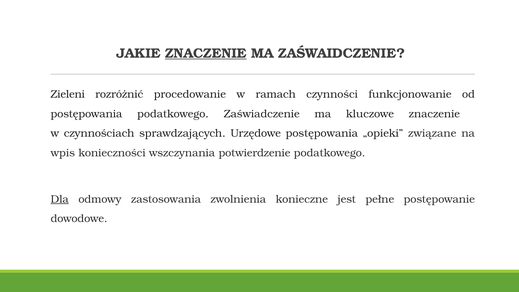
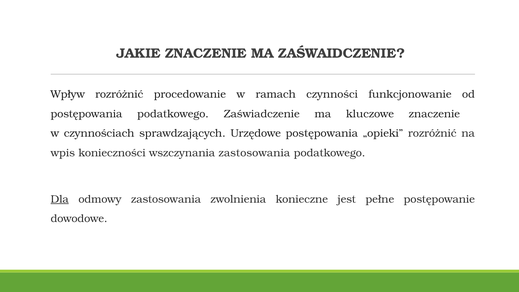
ZNACZENIE underline: present -> none (206, 53)
Zieleni: Zieleni -> Wpływ (68, 94)
„opieki związane: związane -> rozróżnić (432, 133)
wszczynania potwierdzenie: potwierdzenie -> zastosowania (254, 153)
